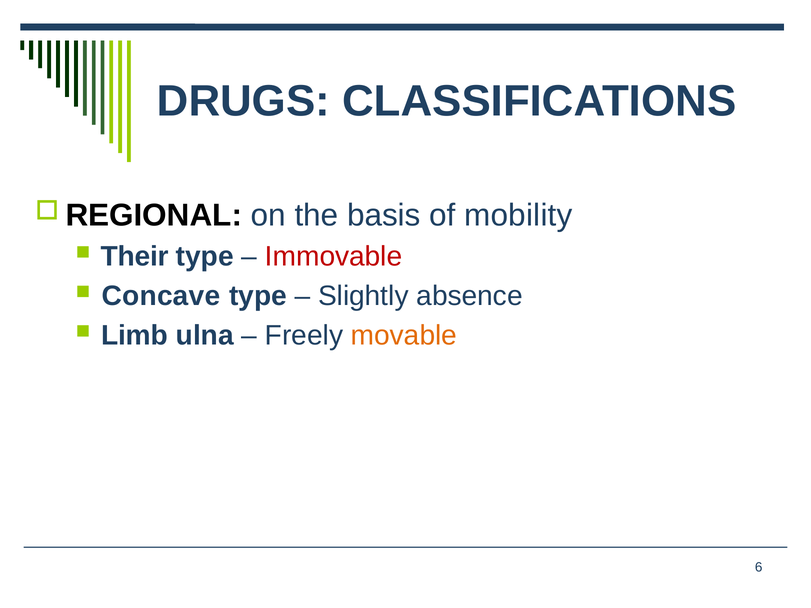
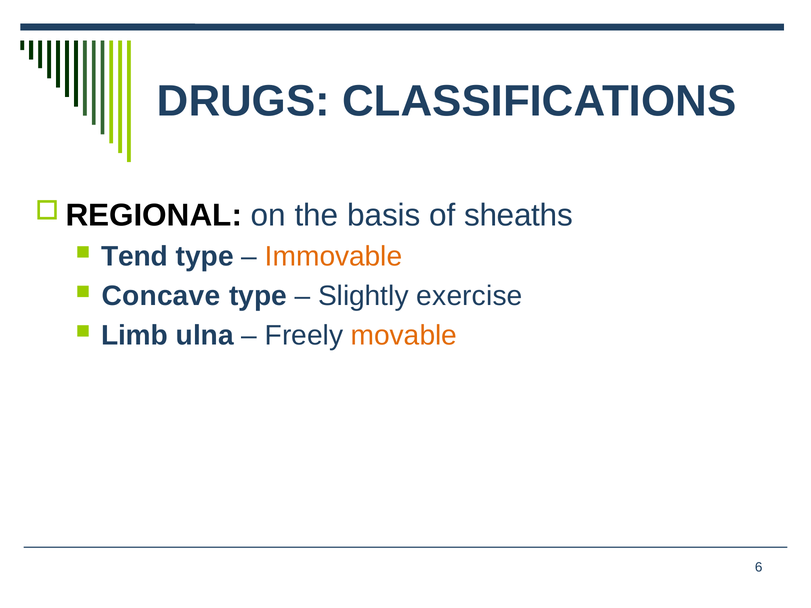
mobility: mobility -> sheaths (519, 216)
Their: Their -> Tend (135, 257)
Immovable colour: red -> orange (334, 257)
absence: absence -> exercise (469, 296)
